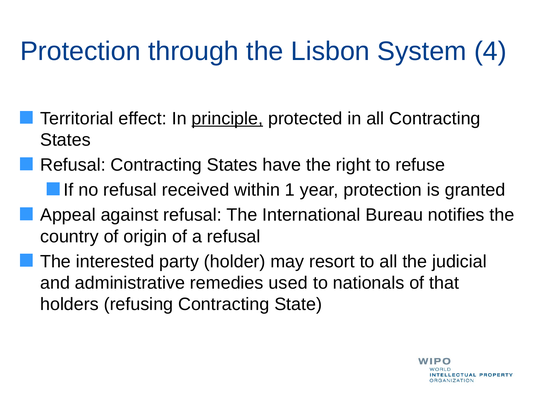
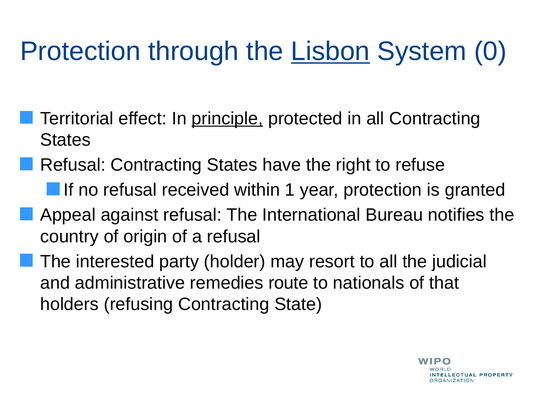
Lisbon underline: none -> present (330, 51)
4: 4 -> 0 (490, 51)
used: used -> route (288, 283)
